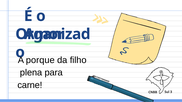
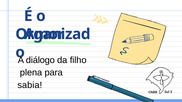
porque: porque -> diálogo (40, 60)
carne: carne -> sabia (30, 85)
